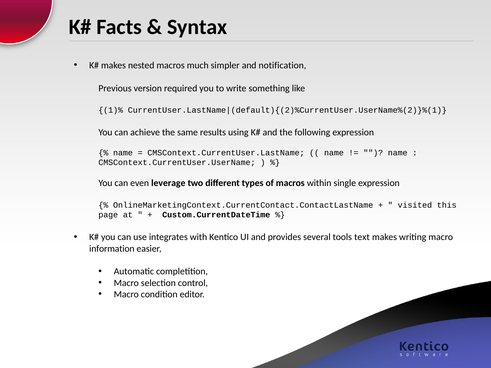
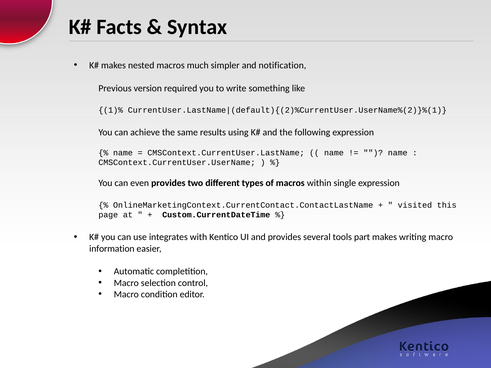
even leverage: leverage -> provides (168, 183)
text: text -> part (362, 237)
